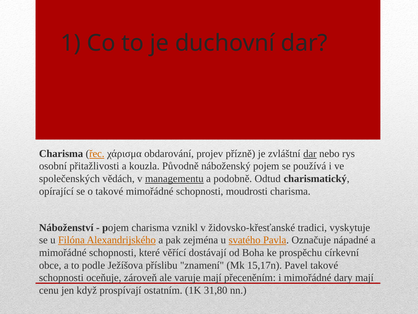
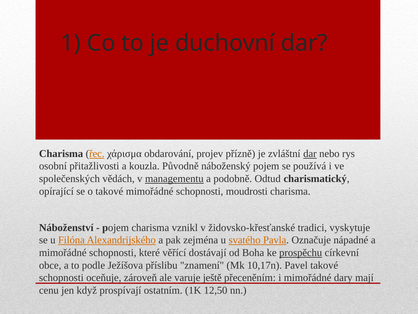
prospěchu underline: none -> present (301, 252)
15,17n: 15,17n -> 10,17n (265, 265)
varuje mají: mají -> ještě (212, 277)
31,80: 31,80 -> 12,50 (216, 290)
